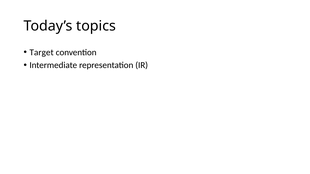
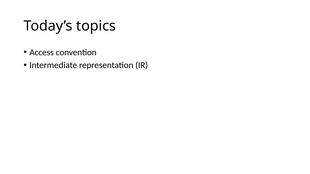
Target: Target -> Access (42, 52)
